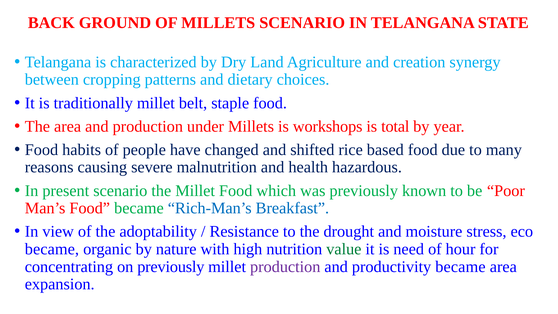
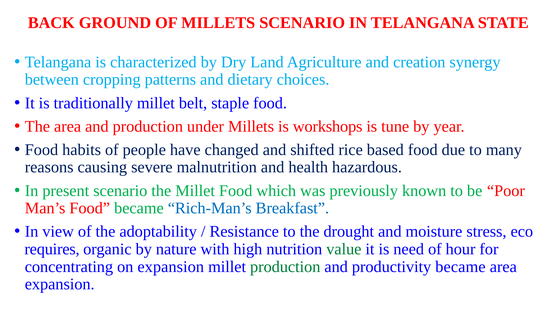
total: total -> tune (395, 126)
became: became -> requires (52, 249)
on previously: previously -> expansion (171, 267)
production colour: purple -> green (285, 267)
